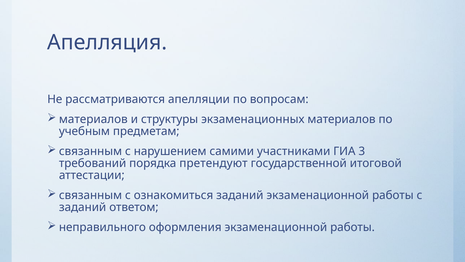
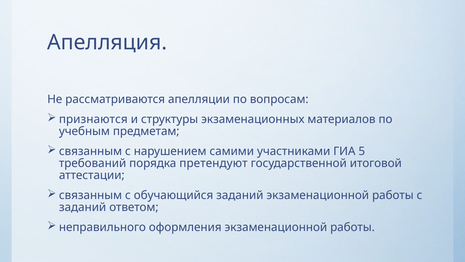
материалов: материалов -> признаются (93, 119)
3: 3 -> 5 (362, 151)
ознакомиться: ознакомиться -> обучающийся (174, 195)
